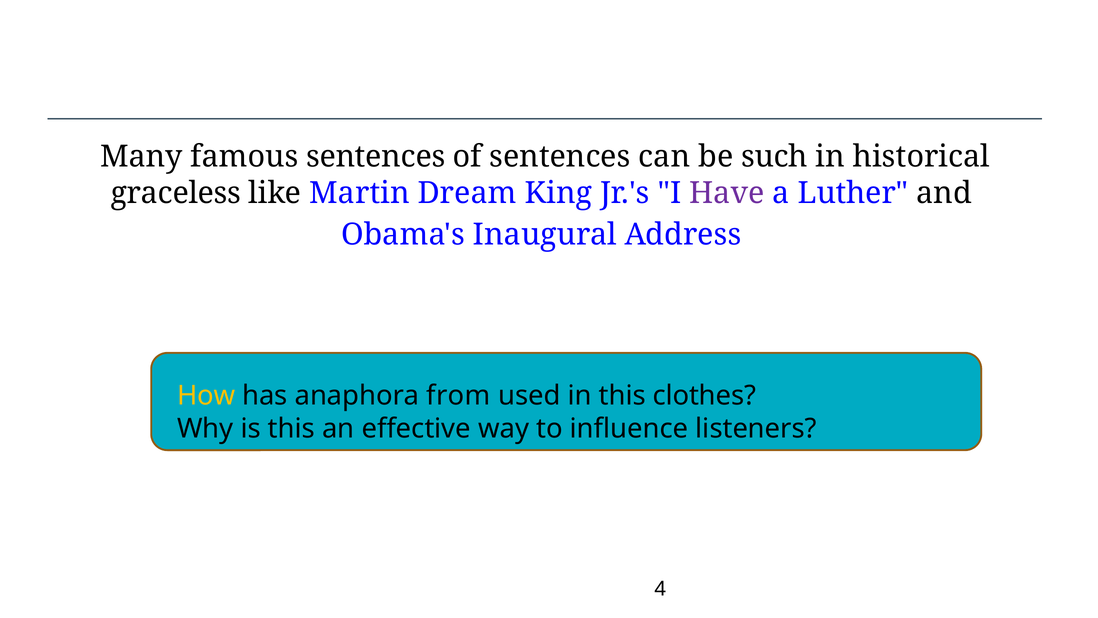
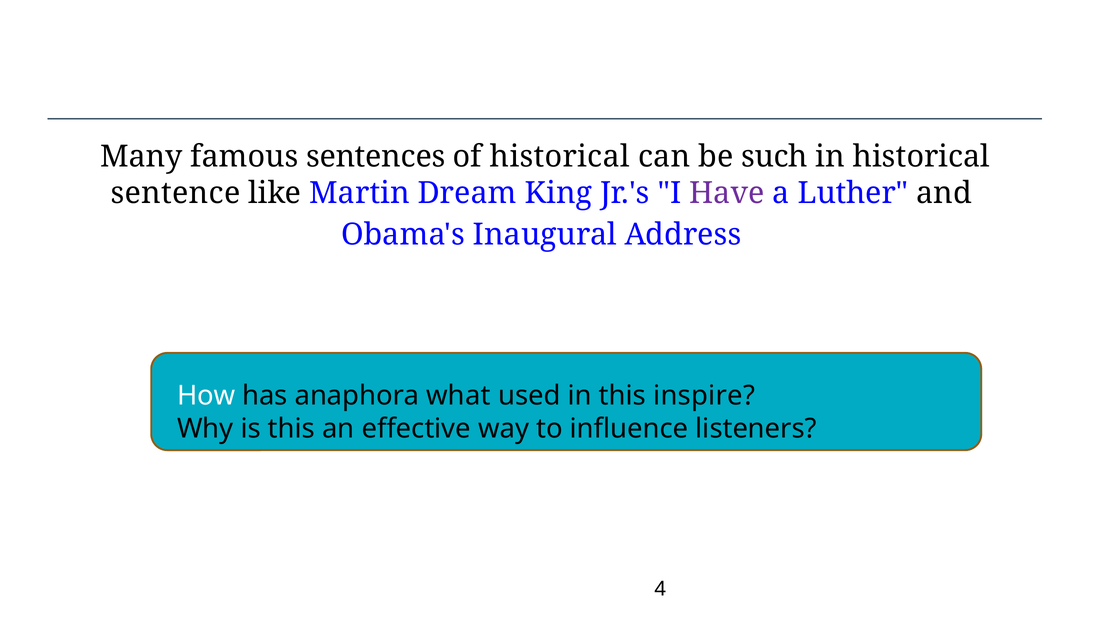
of sentences: sentences -> historical (560, 156)
graceless: graceless -> sentence (176, 193)
How colour: yellow -> white (206, 396)
from: from -> what (458, 396)
clothes: clothes -> inspire (704, 396)
